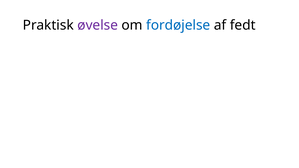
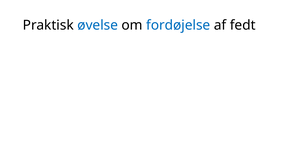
øvelse colour: purple -> blue (98, 25)
